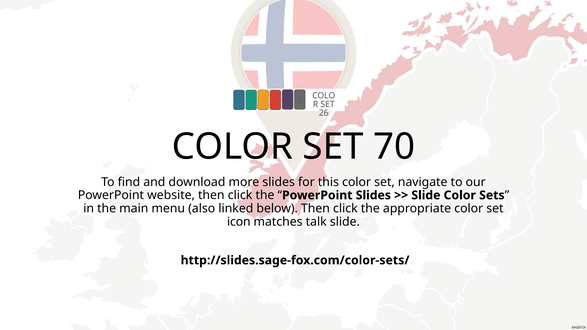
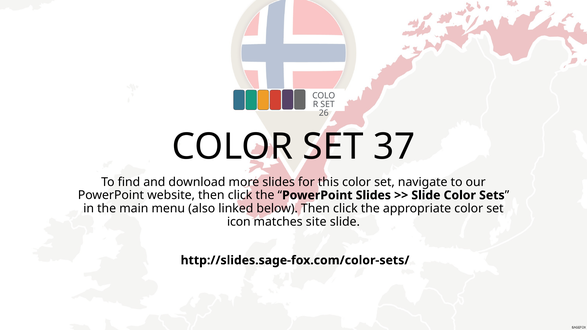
70: 70 -> 37 (394, 147)
talk: talk -> site (316, 222)
